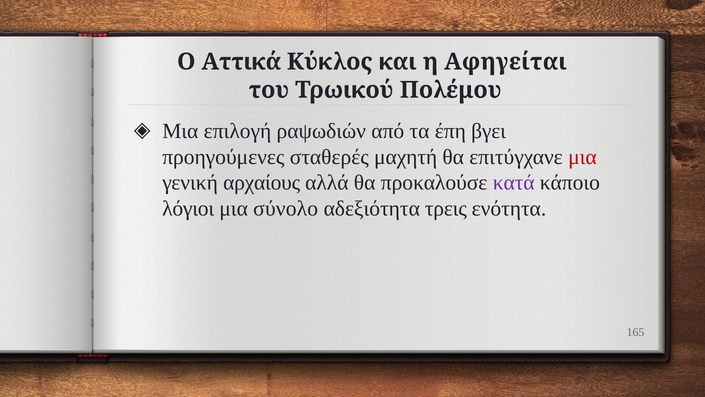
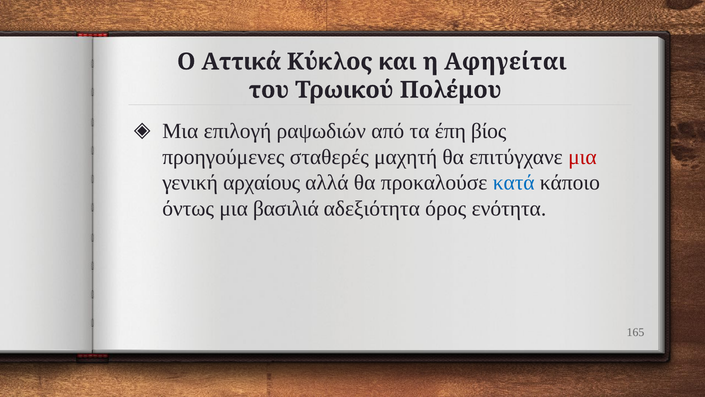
βγει: βγει -> βίος (489, 131)
κατά colour: purple -> blue (514, 183)
λόγιοι: λόγιοι -> όντως (188, 208)
σύνολο: σύνολο -> βασιλιά (286, 208)
τρεις: τρεις -> όρος (446, 208)
